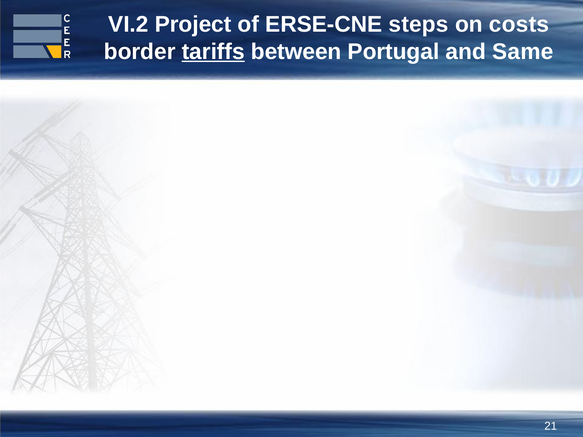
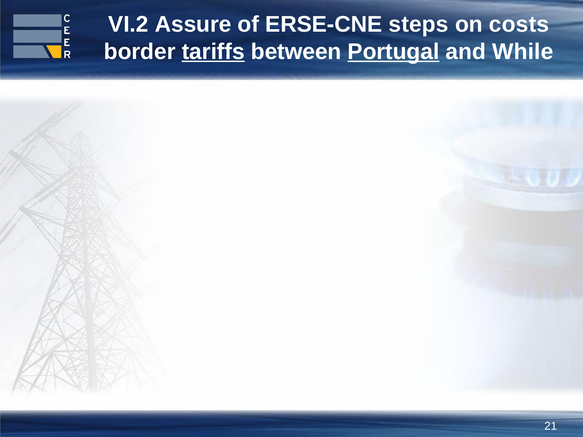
Project: Project -> Assure (193, 24)
Portugal underline: none -> present (393, 52)
Same: Same -> While (523, 52)
